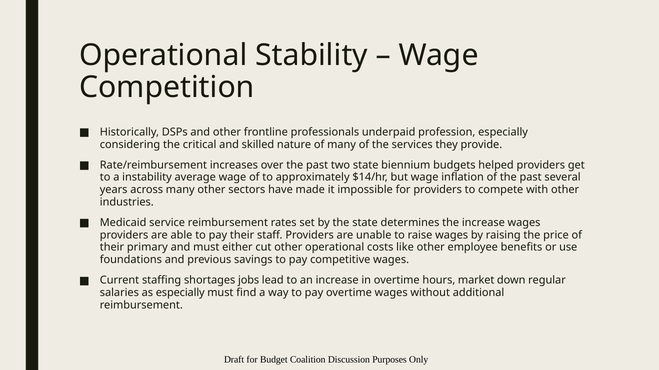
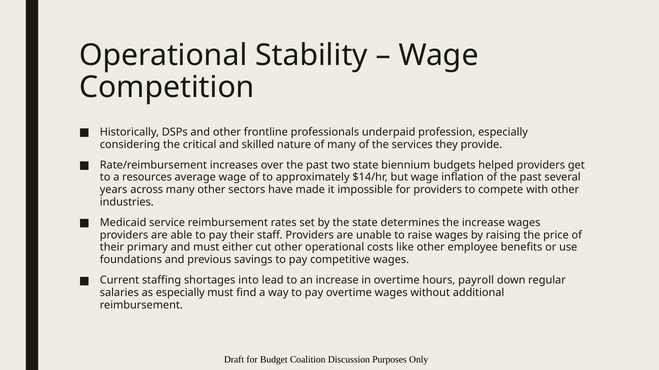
instability: instability -> resources (147, 178)
jobs: jobs -> into (249, 281)
market: market -> payroll (476, 281)
